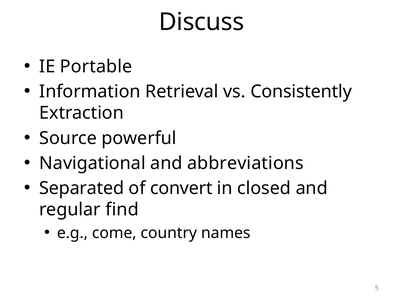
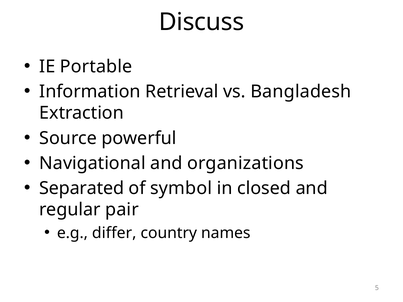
Consistently: Consistently -> Bangladesh (301, 92)
abbreviations: abbreviations -> organizations (245, 163)
convert: convert -> symbol (181, 188)
find: find -> pair (122, 210)
come: come -> differ (114, 233)
